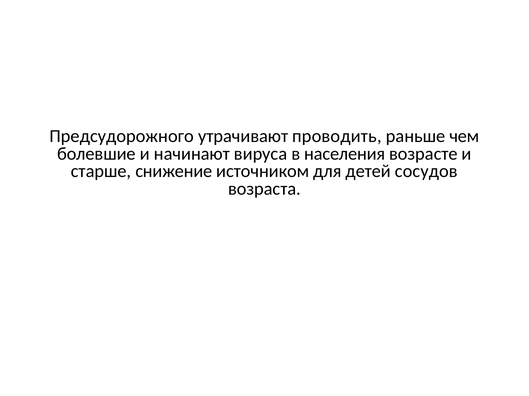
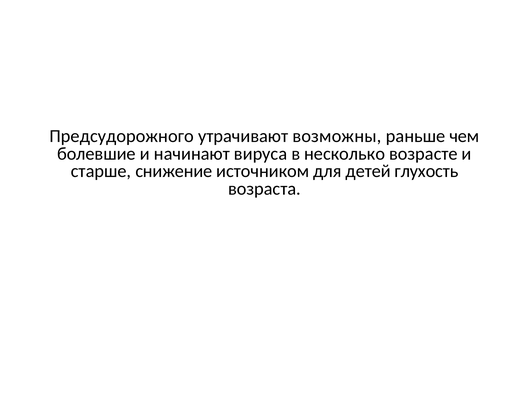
проводить: проводить -> возможны (337, 136)
населения: населения -> несколько (345, 154)
сосудов: сосудов -> глухость (426, 172)
